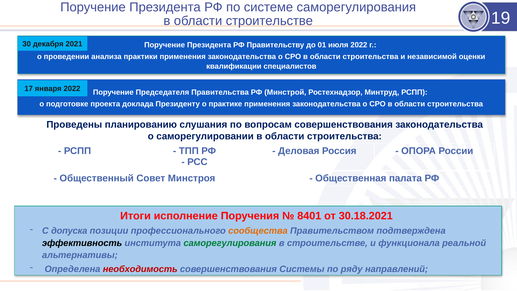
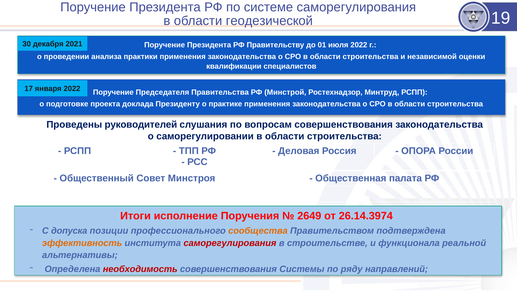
области строительстве: строительстве -> геодезической (269, 21)
планированию: планированию -> руководителей (141, 124)
8401: 8401 -> 2649 (309, 216)
30.18.2021: 30.18.2021 -> 26.14.3974 (366, 216)
эффективность colour: black -> orange (82, 243)
саморегулирования colour: green -> red (230, 243)
